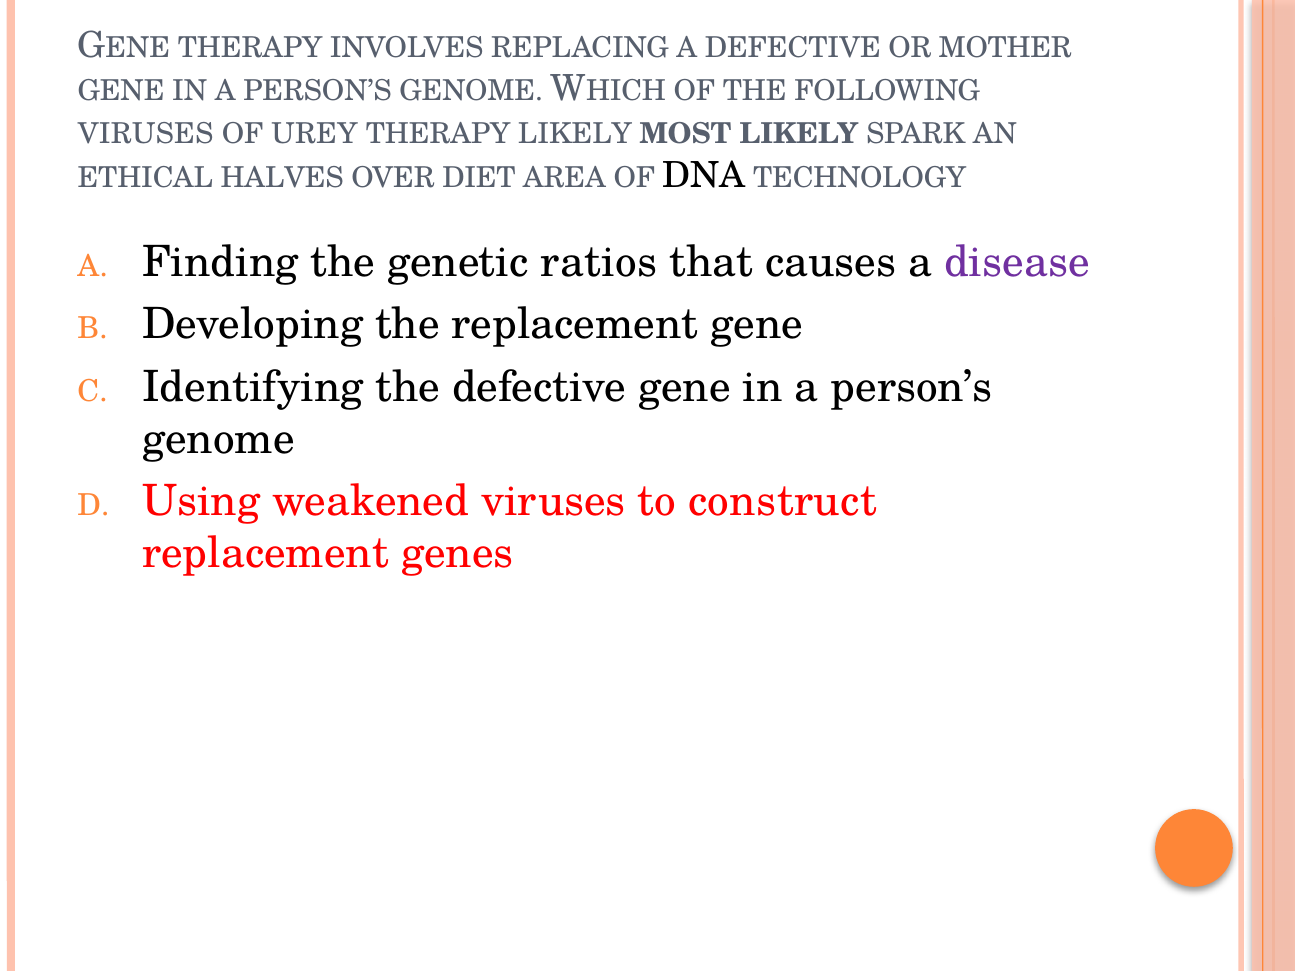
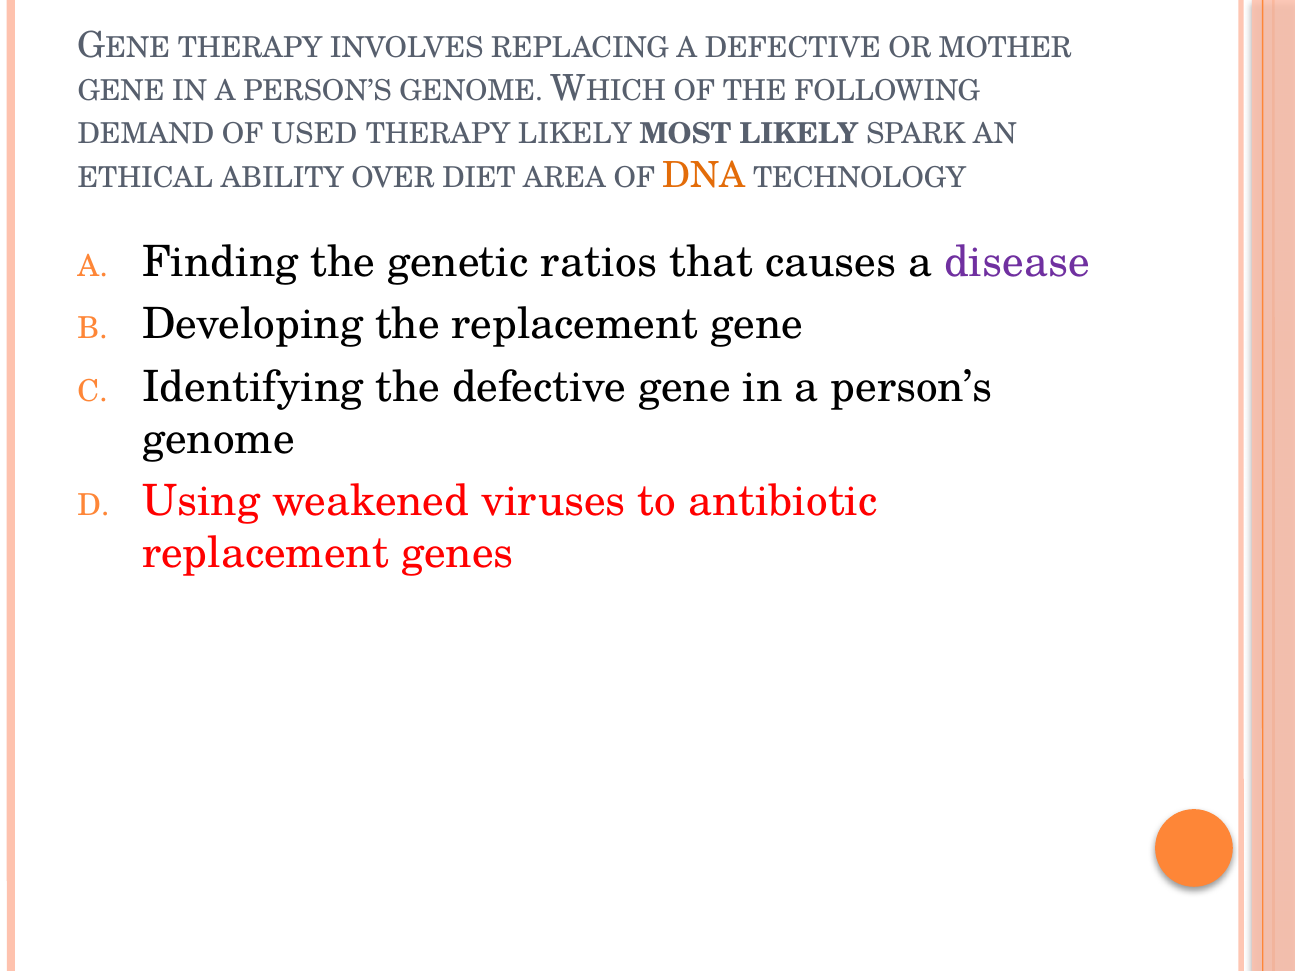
VIRUSES: VIRUSES -> DEMAND (146, 134)
UREY: UREY -> USED (314, 134)
HALVES: HALVES -> ABILITY (282, 178)
DNA colour: black -> orange (704, 175)
construct: construct -> antibiotic (783, 502)
